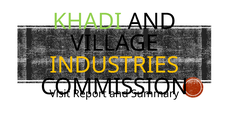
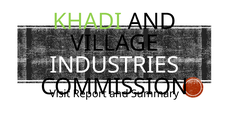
INDUSTRIES colour: yellow -> white (114, 65)
